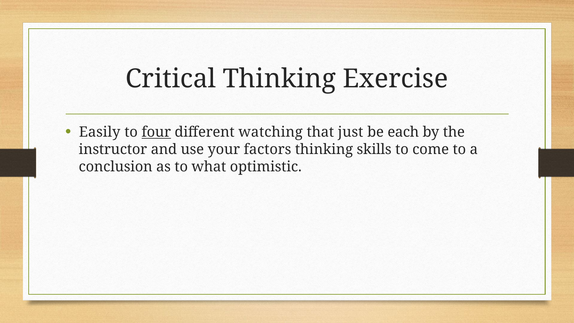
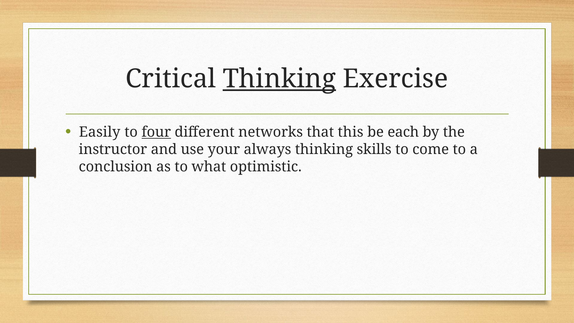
Thinking underline: none -> present (279, 79)
watching: watching -> networks (271, 132)
just: just -> this (351, 132)
factors: factors -> always (267, 149)
